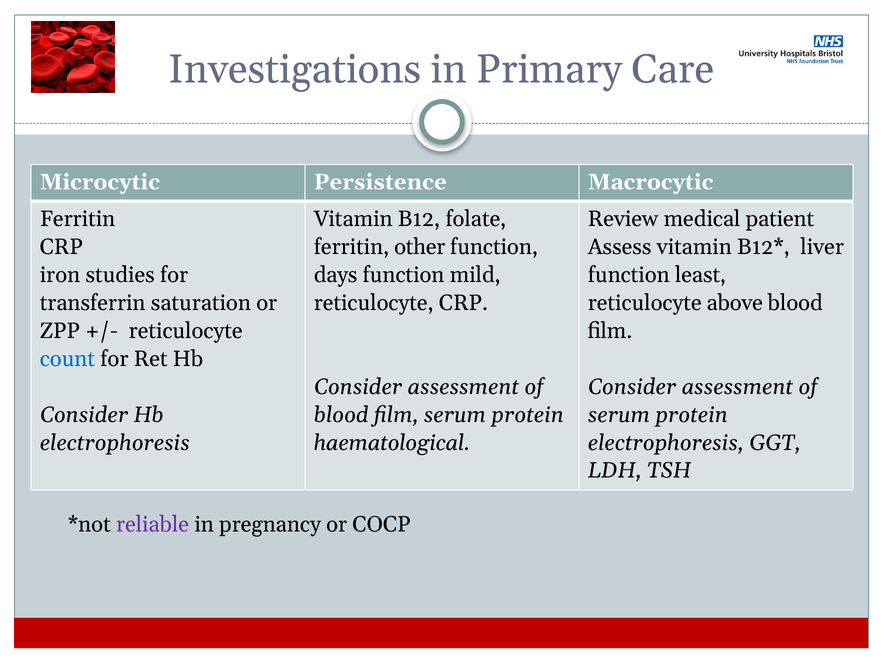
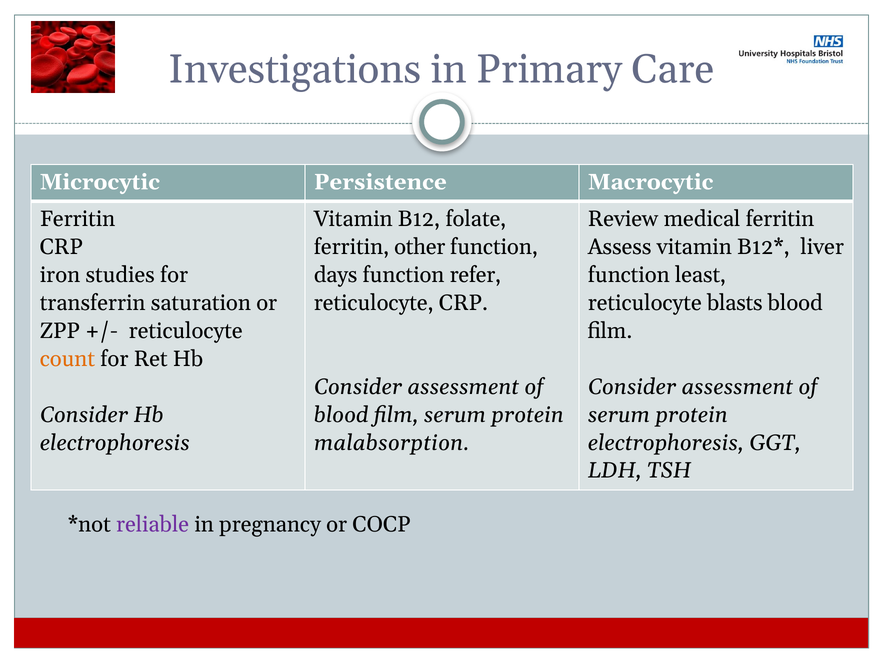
medical patient: patient -> ferritin (780, 219)
mild: mild -> refer (475, 275)
above: above -> blasts (735, 303)
count colour: blue -> orange (67, 359)
haematological: haematological -> malabsorption (392, 443)
